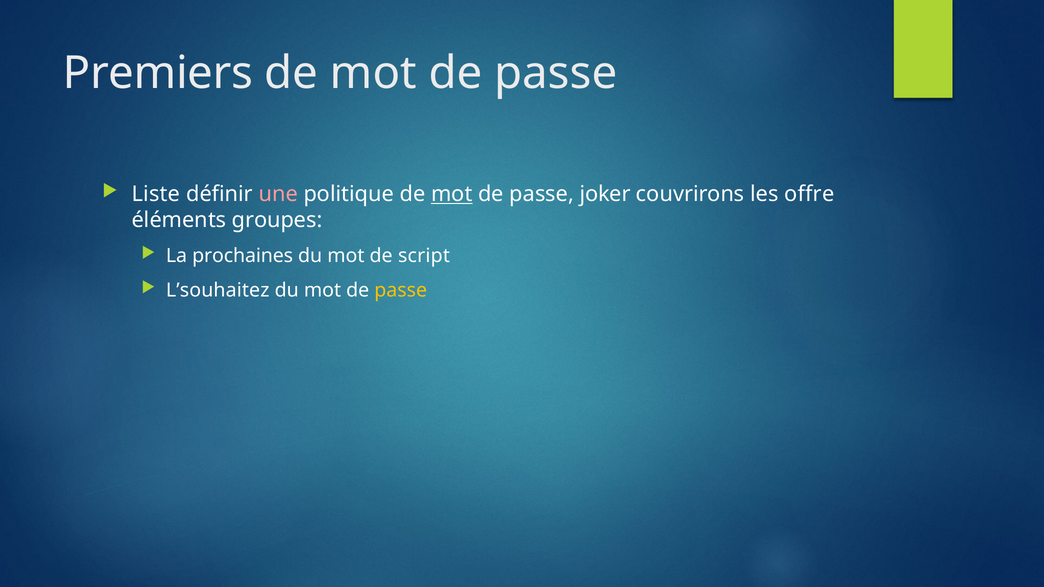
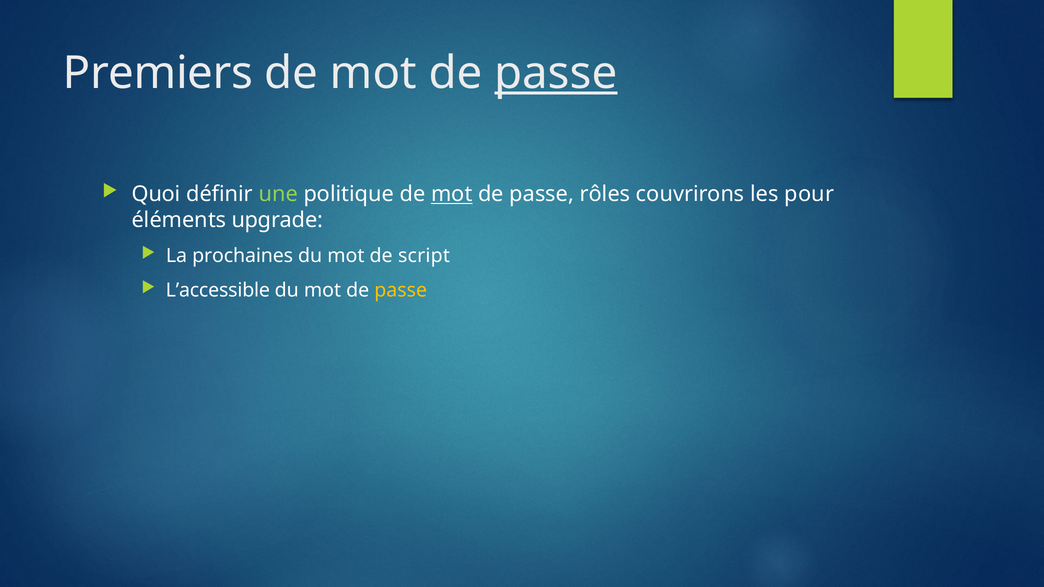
passe underline: none -> present (556, 73)
Liste: Liste -> Quoi (156, 194)
une colour: pink -> light green (278, 194)
joker: joker -> rôles (605, 194)
offre: offre -> pour (809, 194)
groupes: groupes -> upgrade (277, 220)
L’souhaitez: L’souhaitez -> L’accessible (218, 290)
